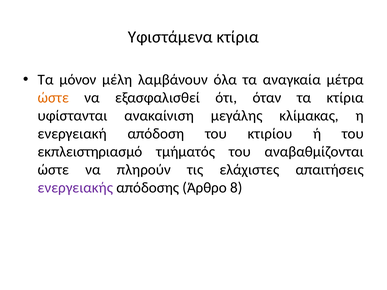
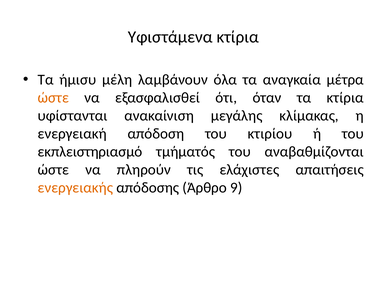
μόνον: μόνον -> ήμισυ (78, 80)
ενεργειακής colour: purple -> orange (75, 188)
8: 8 -> 9 (236, 188)
